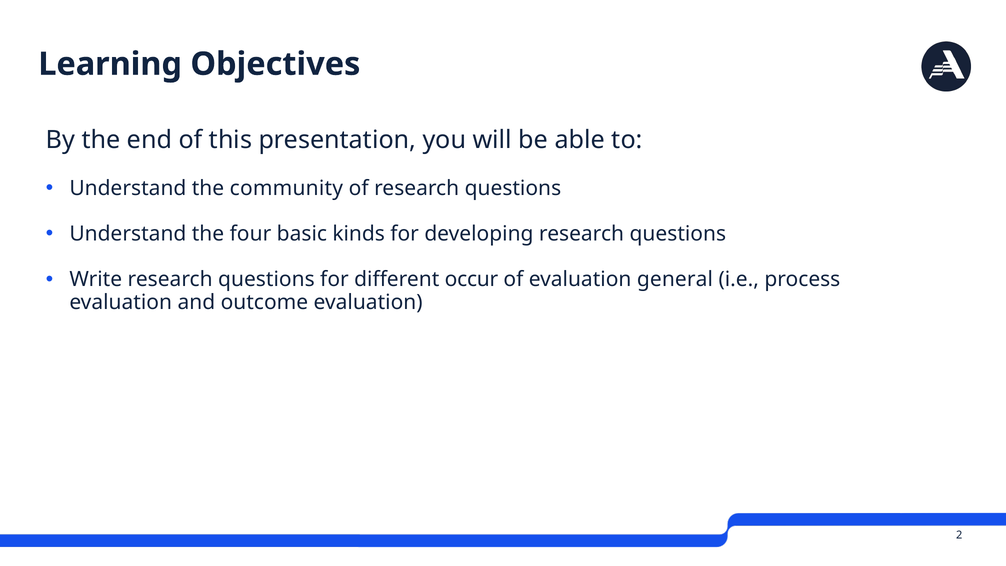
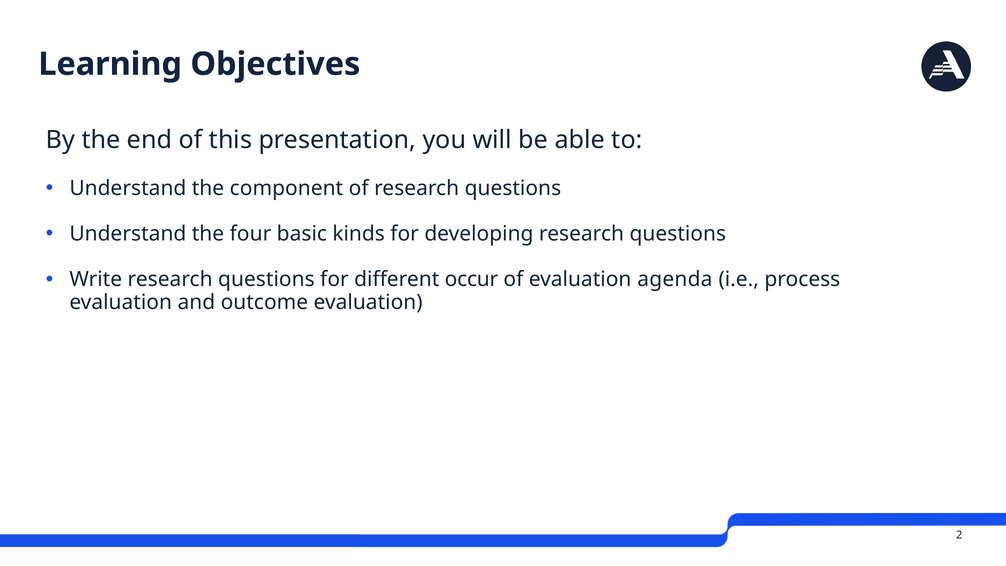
community: community -> component (286, 188)
general: general -> agenda (675, 279)
